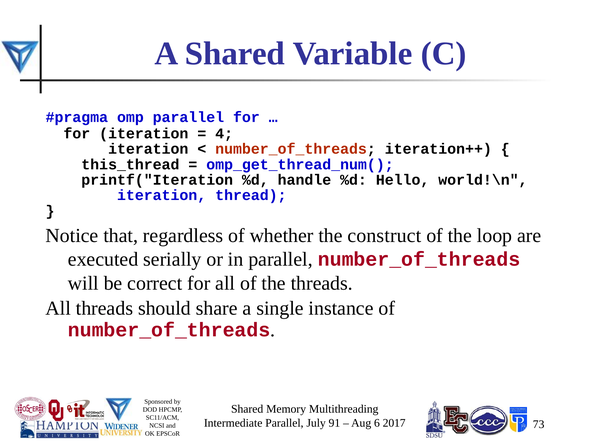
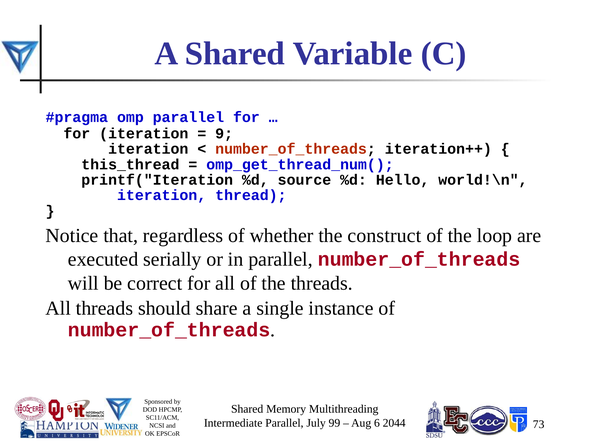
4: 4 -> 9 (224, 133)
handle: handle -> source (304, 180)
91: 91 -> 99 (334, 422)
2017: 2017 -> 2044 (394, 422)
